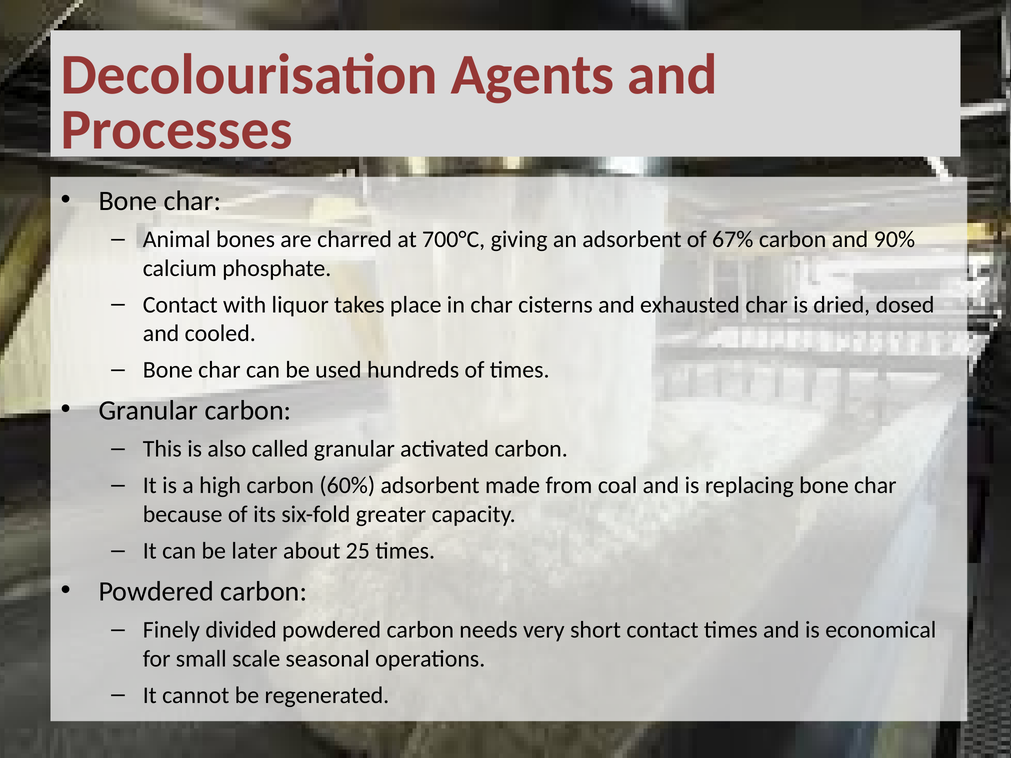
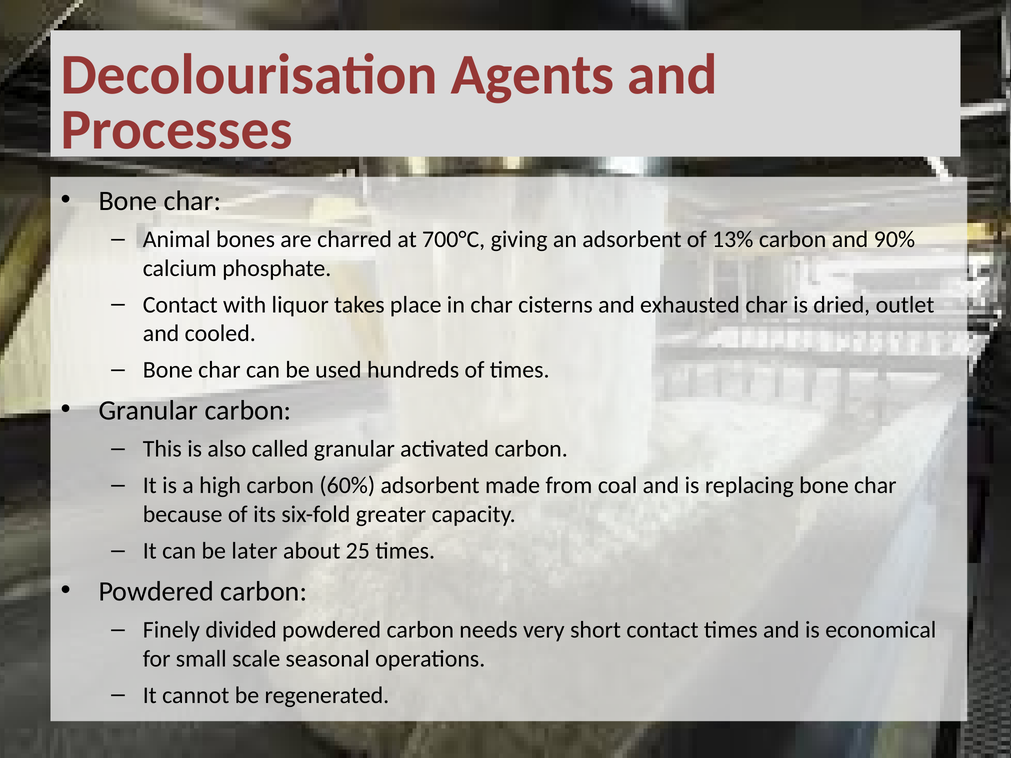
67%: 67% -> 13% (733, 240)
dosed: dosed -> outlet (905, 305)
